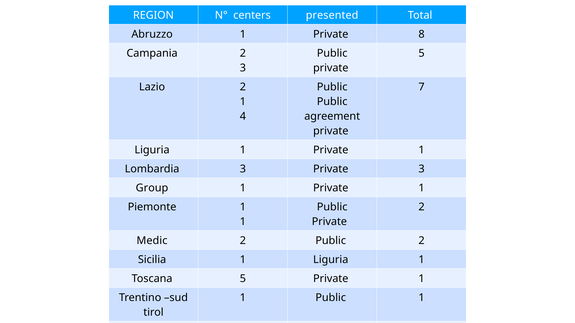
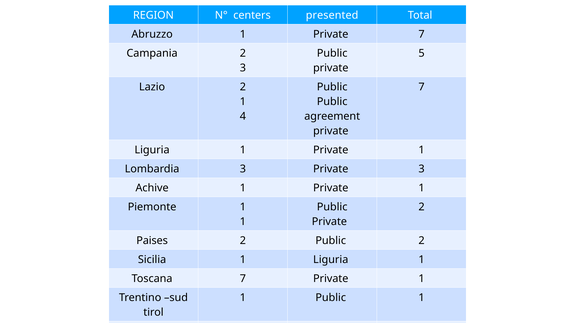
1 Private 8: 8 -> 7 (422, 34)
Group: Group -> Achive (152, 188)
Medic: Medic -> Paises (152, 241)
Toscana 5: 5 -> 7 (243, 279)
